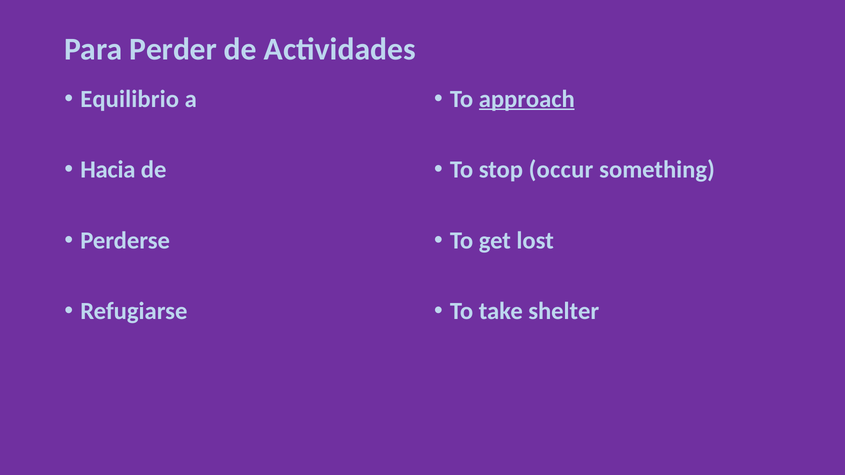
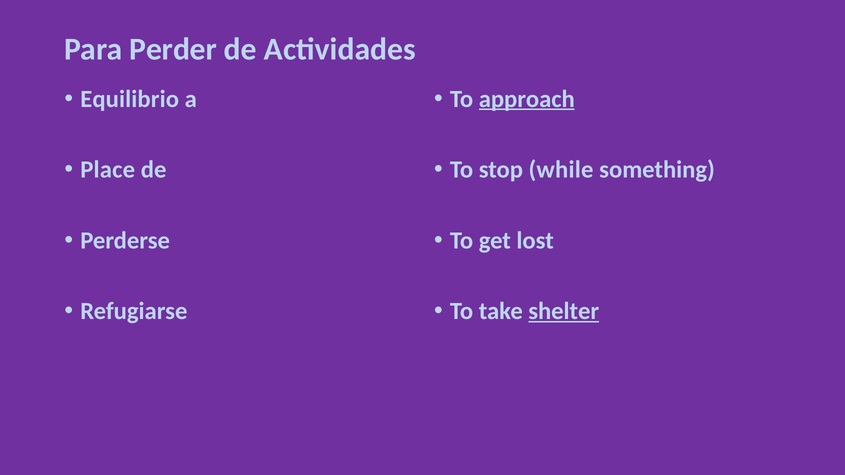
Hacia: Hacia -> Place (108, 170)
occur: occur -> while (561, 170)
shelter underline: none -> present (564, 312)
